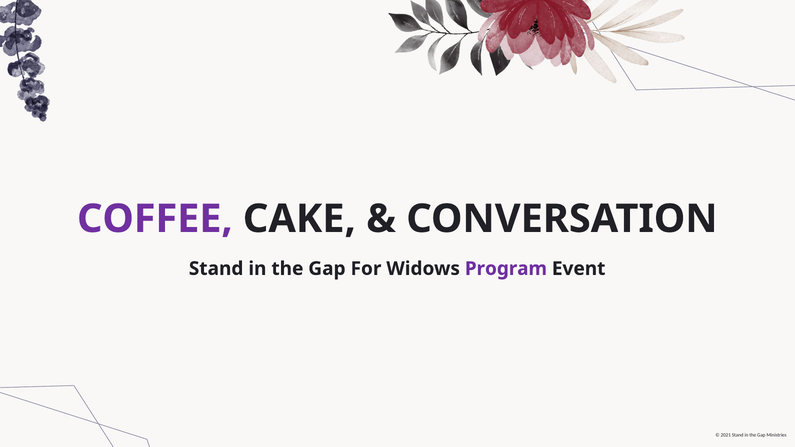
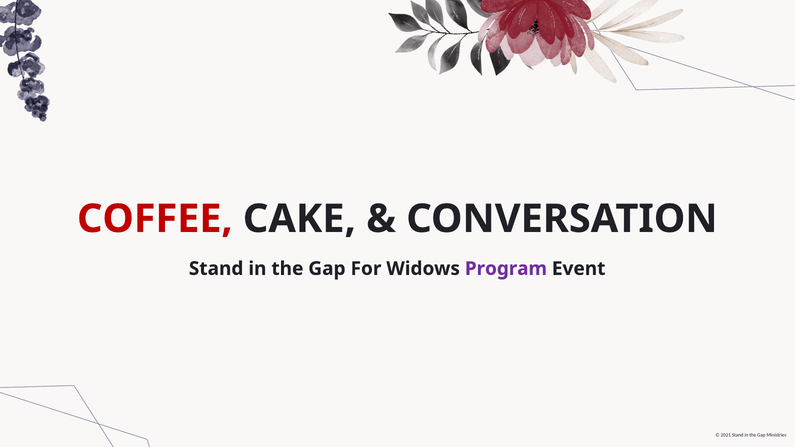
COFFEE colour: purple -> red (155, 219)
